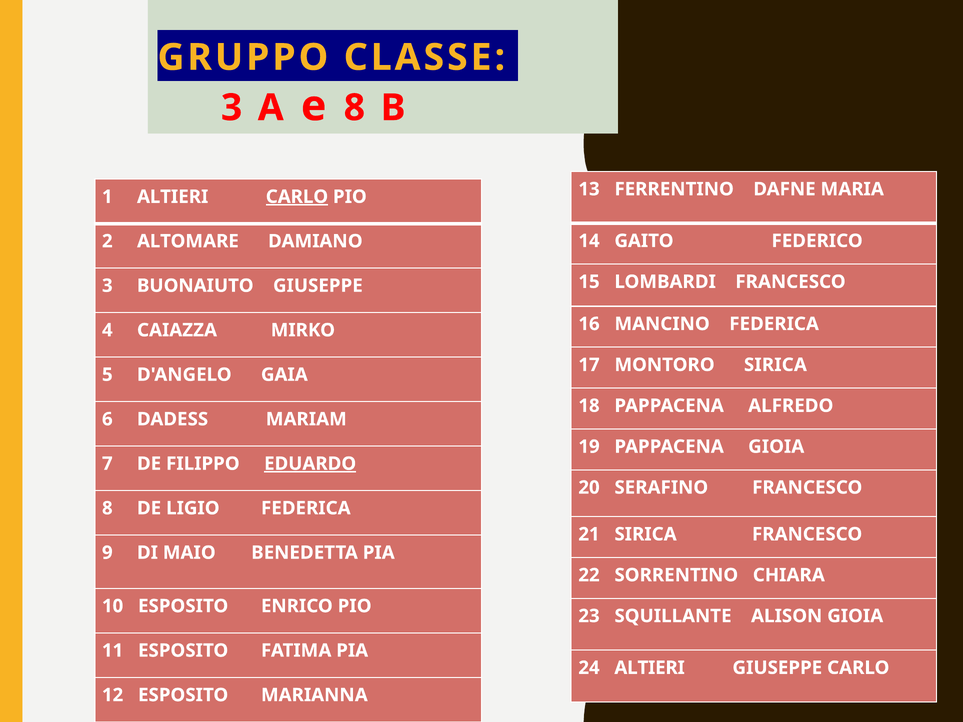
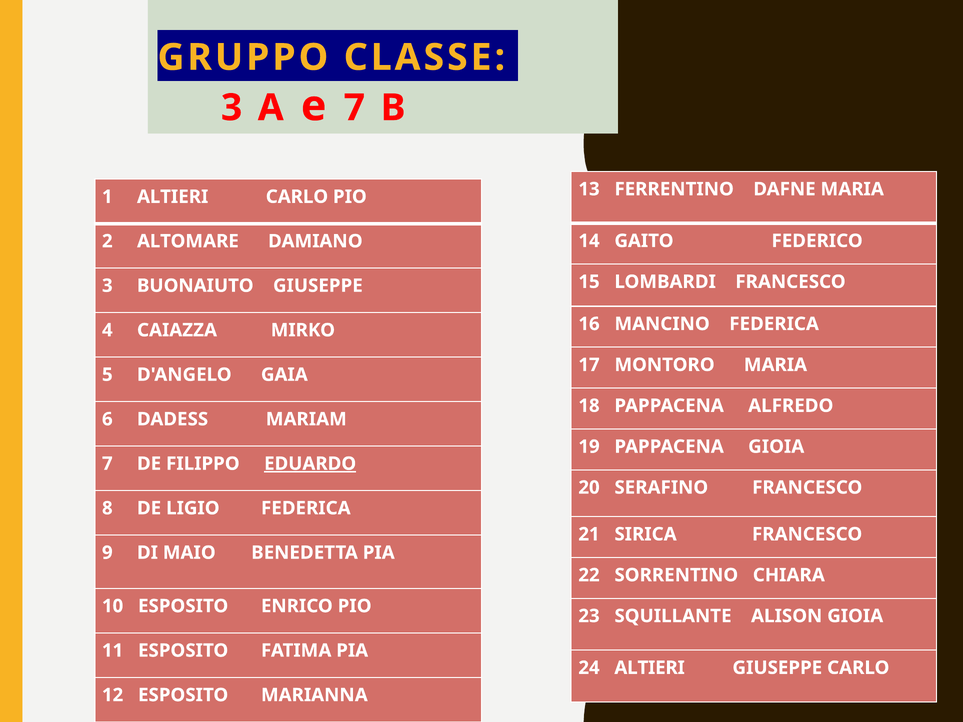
e 8: 8 -> 7 (354, 108)
CARLO underline: present -> none (297, 197)
MONTORO SIRICA: SIRICA -> MARIA (775, 365)
